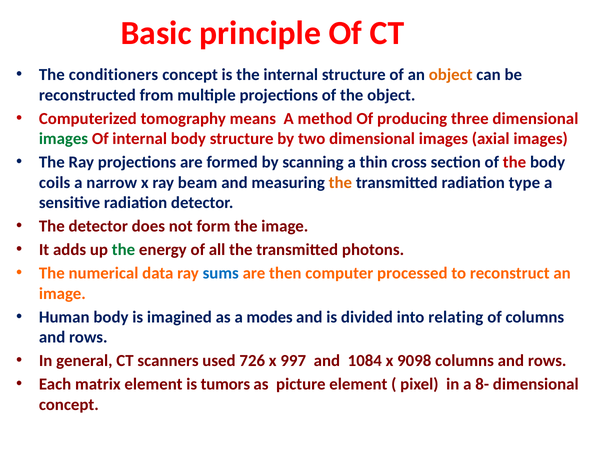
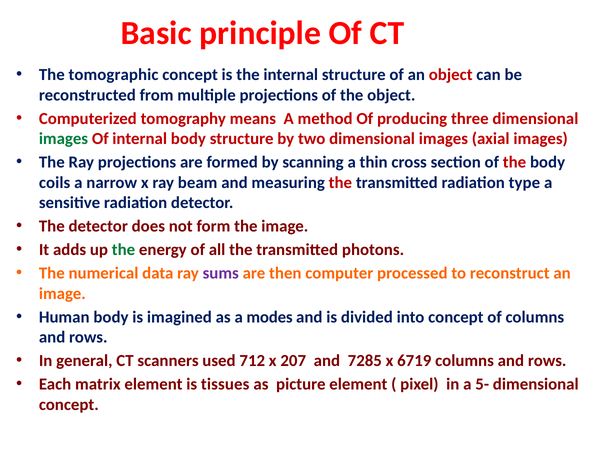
conditioners: conditioners -> tomographic (114, 75)
object colour: orange -> red (451, 75)
the colour: orange -> red (340, 183)
sums colour: blue -> purple (221, 274)
into relating: relating -> concept (456, 317)
726: 726 -> 712 (252, 361)
997: 997 -> 207 (293, 361)
1084: 1084 -> 7285 (365, 361)
9098: 9098 -> 6719 (414, 361)
tumors: tumors -> tissues (225, 385)
8-: 8- -> 5- (482, 385)
